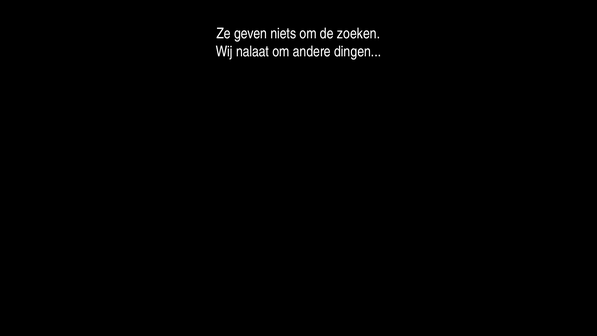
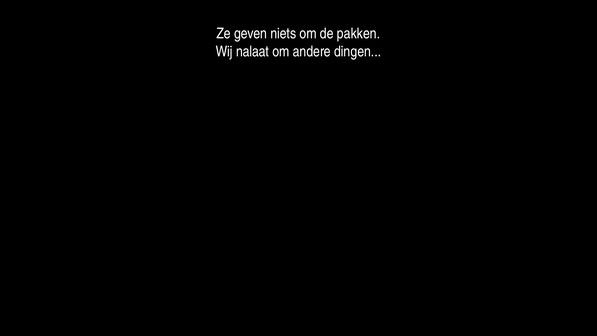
zoeken: zoeken -> pakken (359, 34)
